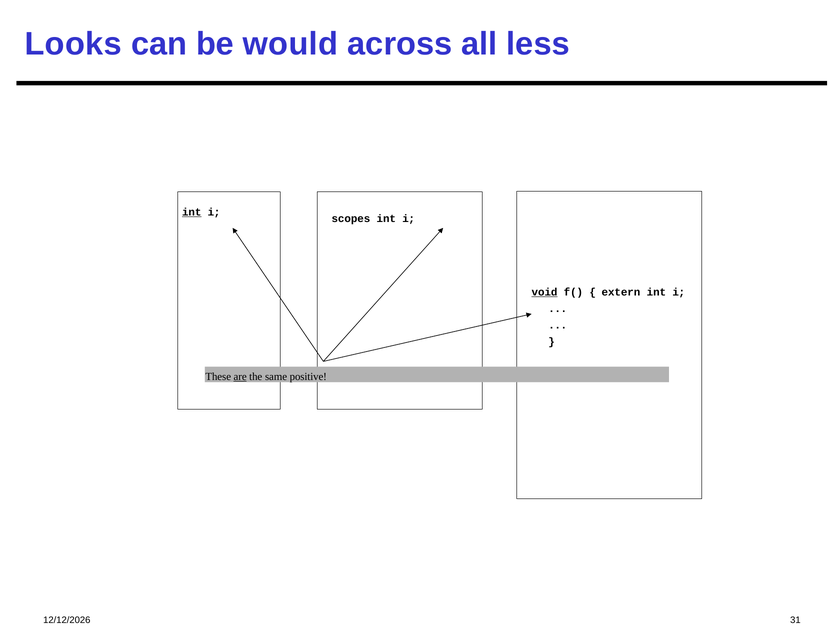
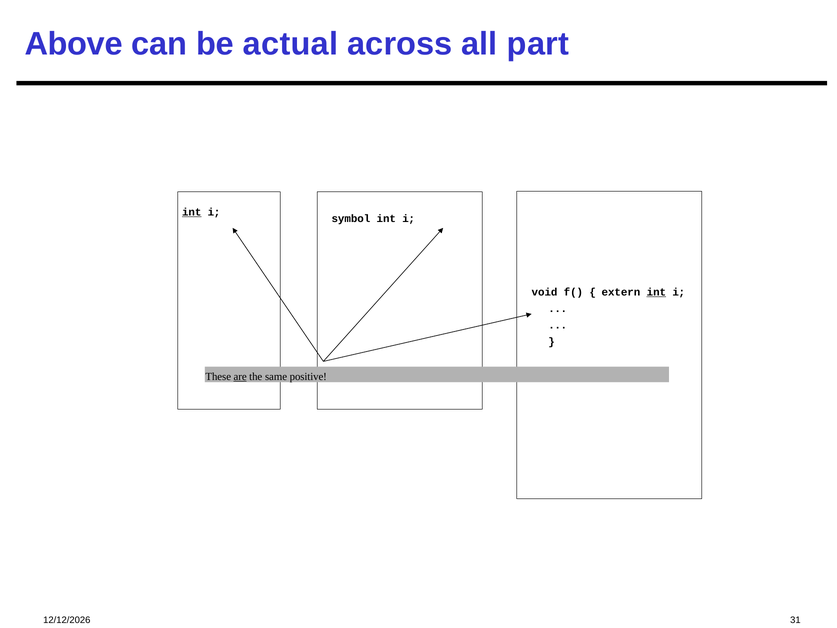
Looks: Looks -> Above (74, 44)
would: would -> actual (290, 44)
less: less -> part (538, 44)
scopes: scopes -> symbol (351, 219)
void underline: present -> none (545, 292)
int underline: none -> present (656, 292)
